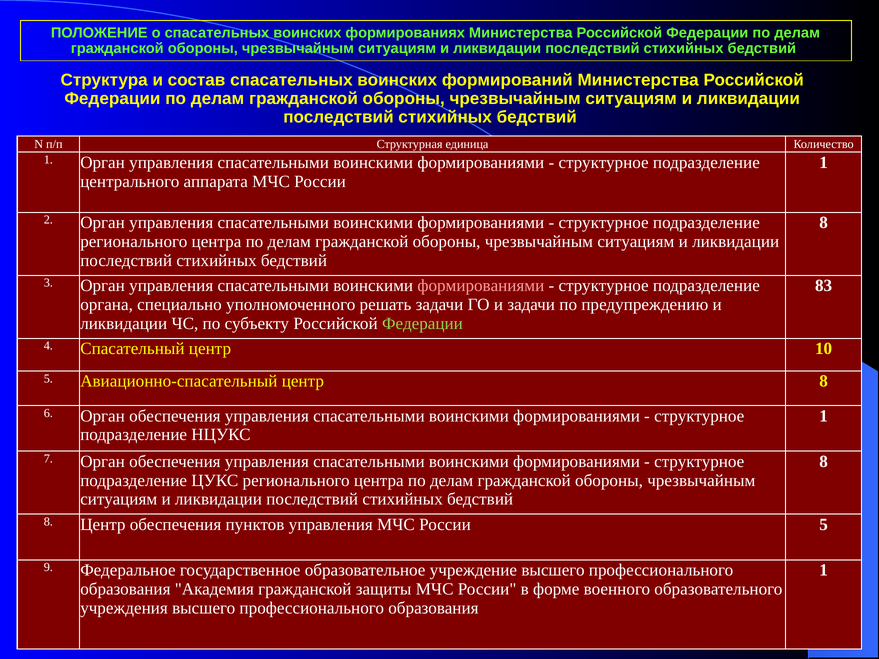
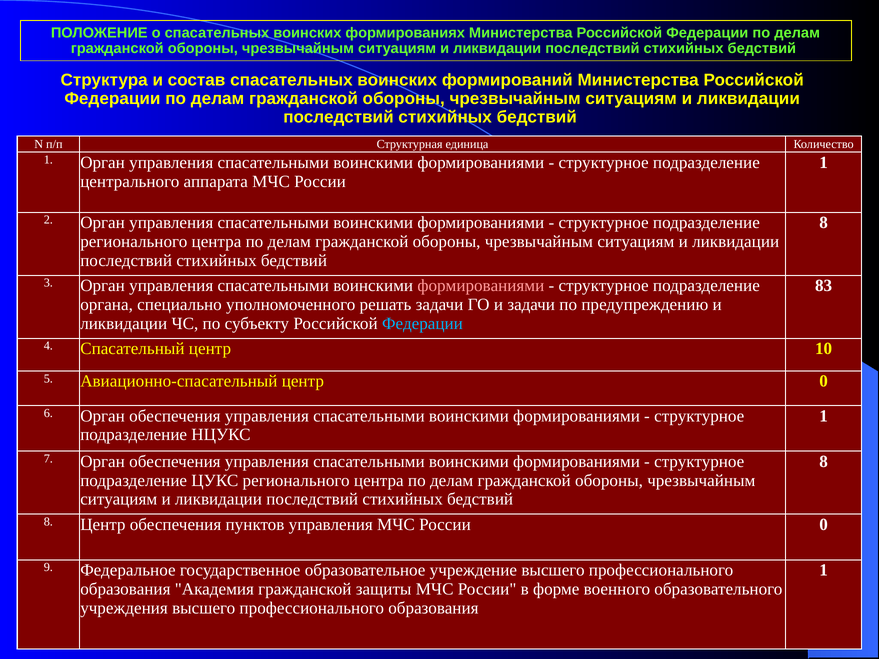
Федерации colour: light green -> light blue (422, 324)
центр 8: 8 -> 0 (824, 381)
России 5: 5 -> 0 (824, 525)
